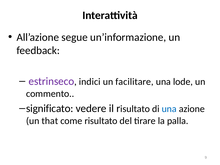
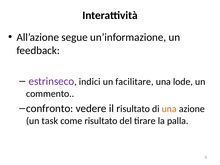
significato: significato -> confronto (50, 108)
una colour: blue -> orange (169, 109)
that: that -> task (50, 121)
